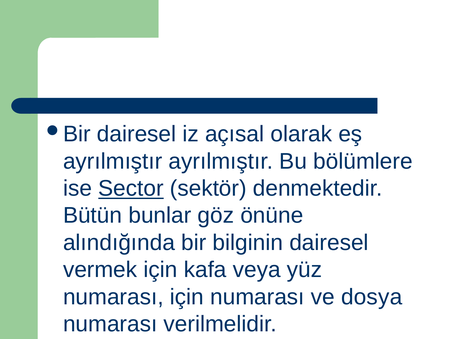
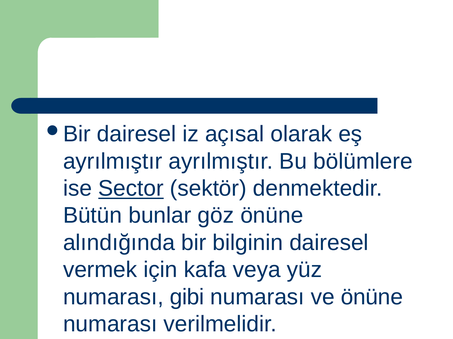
numarası için: için -> gibi (187, 298)
ve dosya: dosya -> önüne (372, 298)
